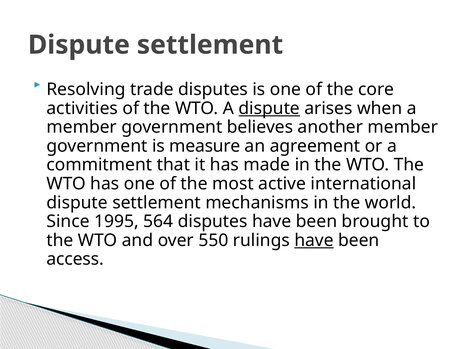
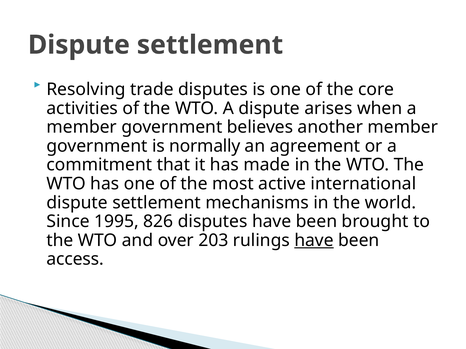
dispute underline: present -> none (269, 108)
measure: measure -> normally (205, 146)
564: 564 -> 826 (158, 222)
550: 550 -> 203 (213, 241)
